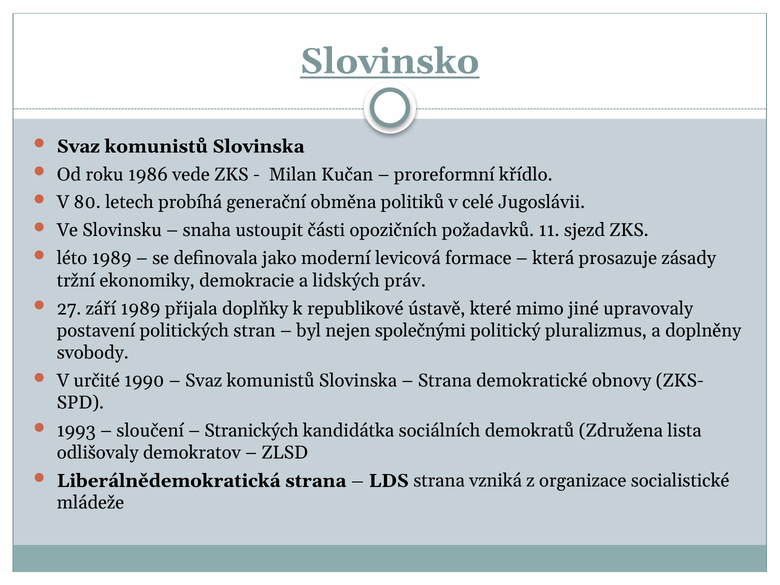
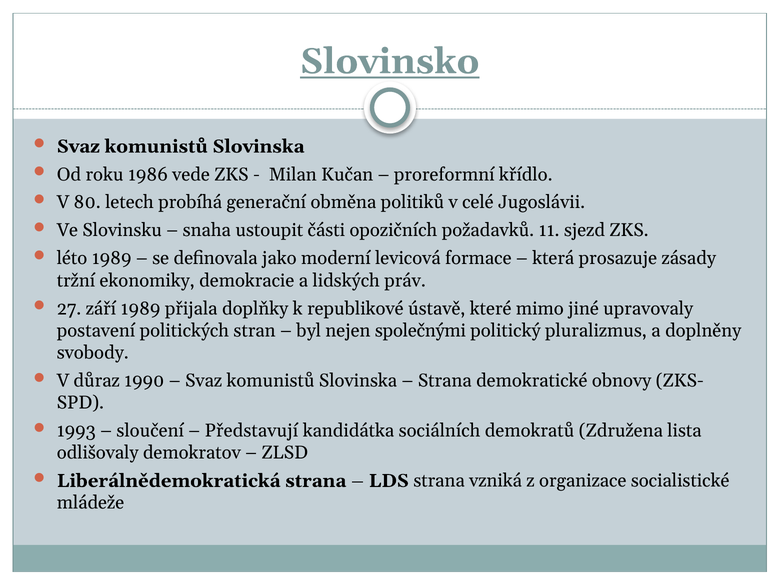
určité: určité -> důraz (97, 381)
Stranických: Stranických -> Představují (251, 431)
